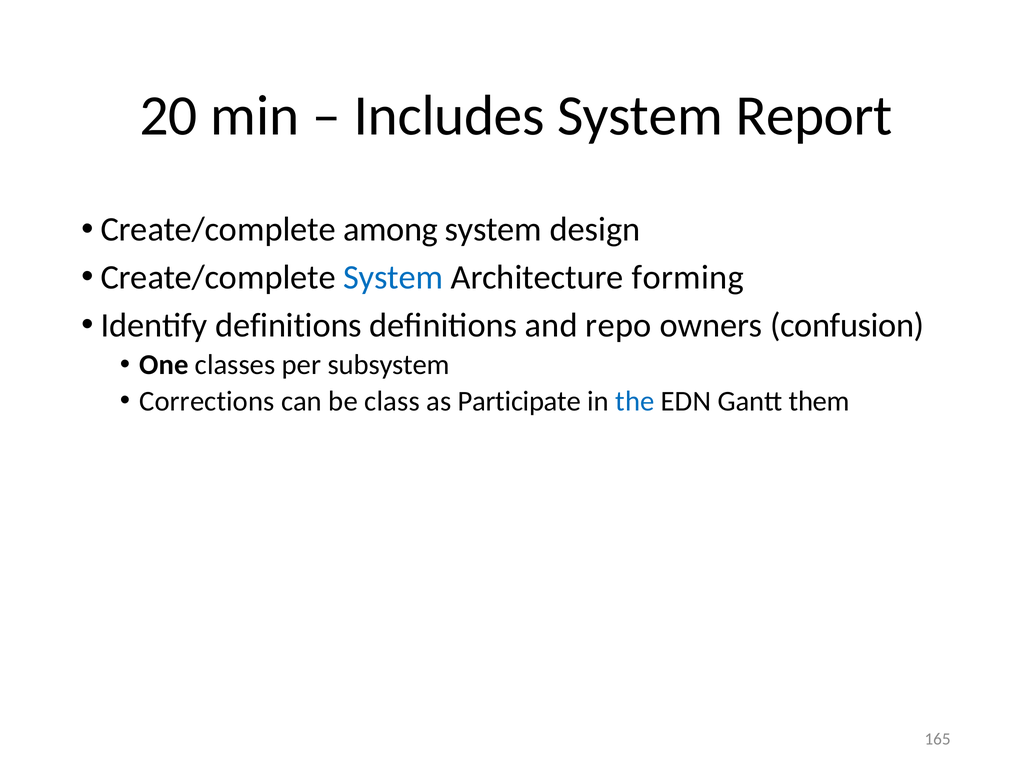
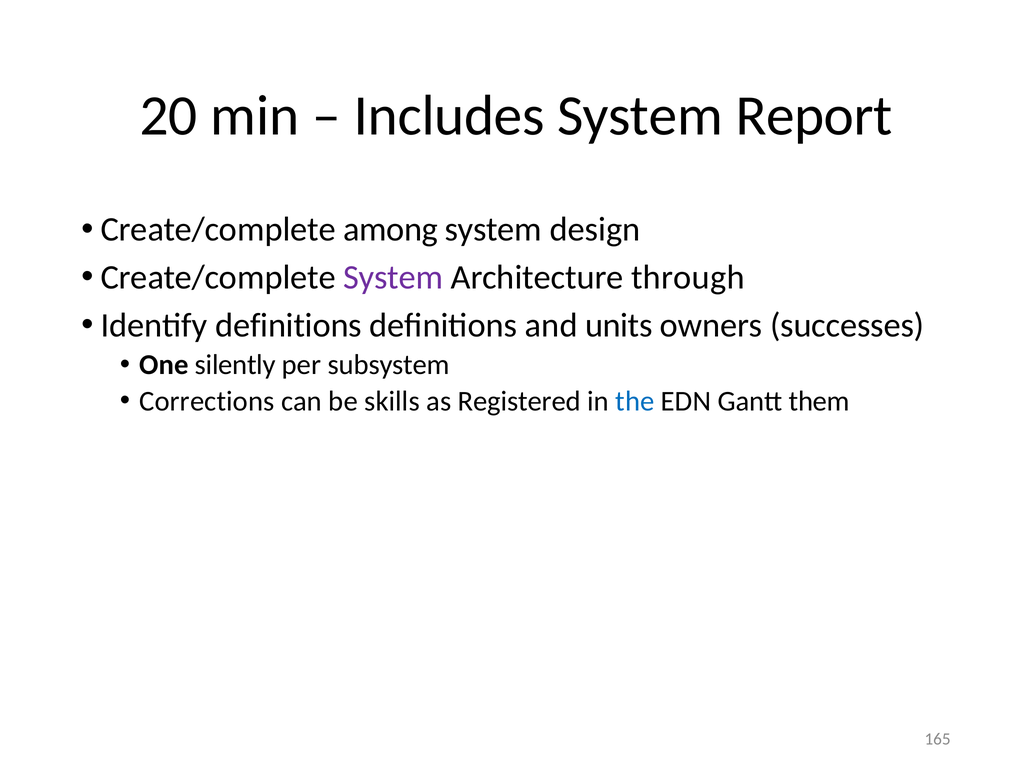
System colour: blue -> purple (393, 277)
forming: forming -> through (688, 277)
repo: repo -> units (619, 325)
confusion: confusion -> successes (847, 325)
classes: classes -> silently (235, 365)
class: class -> skills (392, 401)
Participate: Participate -> Registered (519, 401)
